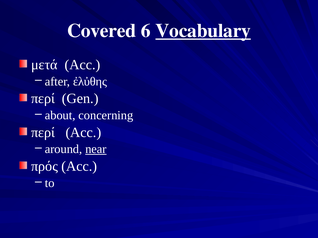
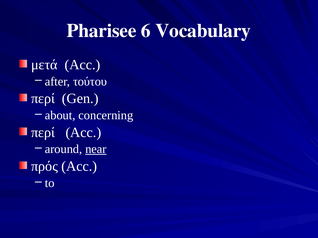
Covered: Covered -> Pharisee (102, 31)
Vocabulary underline: present -> none (203, 31)
ἐλὐθης: ἐλὐθης -> τούτου (90, 82)
